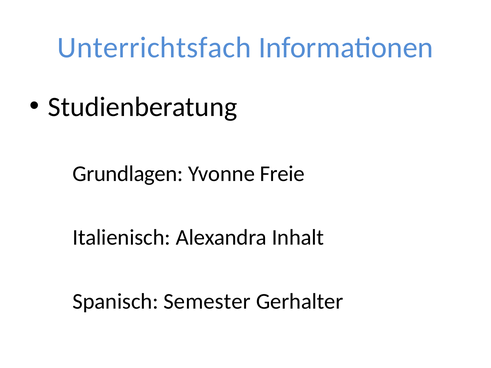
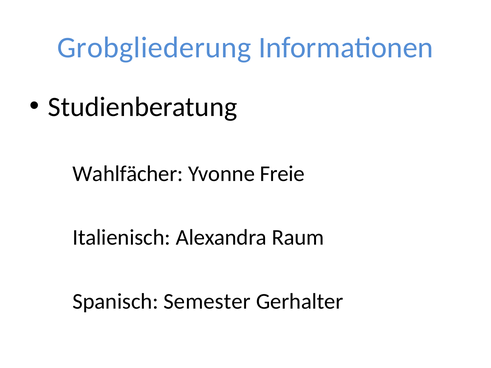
Unterrichtsfach: Unterrichtsfach -> Grobgliederung (154, 48)
Grundlagen: Grundlagen -> Wahlfächer (128, 174)
Inhalt: Inhalt -> Raum (298, 238)
